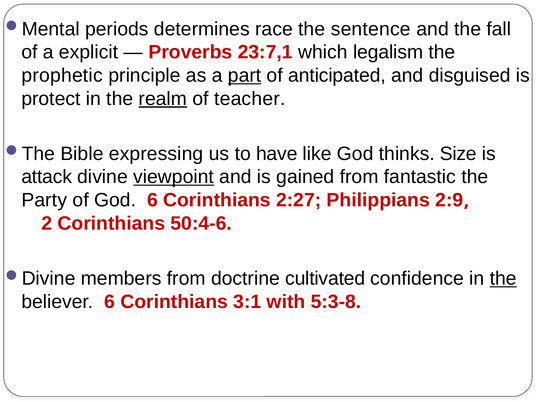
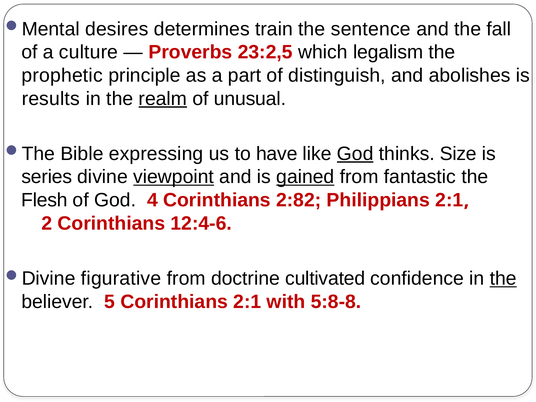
periods: periods -> desires (117, 29)
race: race -> train (274, 29)
explicit: explicit -> culture (89, 52)
23:7,1: 23:7,1 -> 23:2,5 (265, 52)
part underline: present -> none (245, 75)
anticipated: anticipated -> distinguish (337, 75)
disguised: disguised -> abolishes (470, 75)
protect: protect -> results (51, 99)
teacher: teacher -> unusual (250, 99)
God underline: none -> present (355, 154)
attack: attack -> series (47, 177)
gained underline: none -> present (305, 177)
Party: Party -> Flesh (44, 200)
God 6: 6 -> 4 (152, 200)
2:27: 2:27 -> 2:82 (299, 200)
Philippians 2:9: 2:9 -> 2:1 (449, 200)
50:4-6: 50:4-6 -> 12:4-6 (201, 223)
members: members -> figurative (121, 278)
believer 6: 6 -> 5 (110, 302)
Corinthians 3:1: 3:1 -> 2:1 (247, 302)
5:3-8: 5:3-8 -> 5:8-8 (336, 302)
